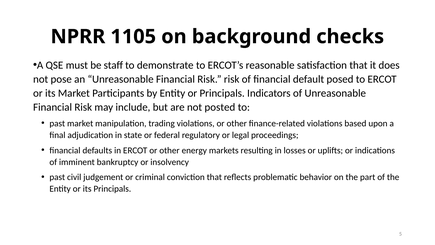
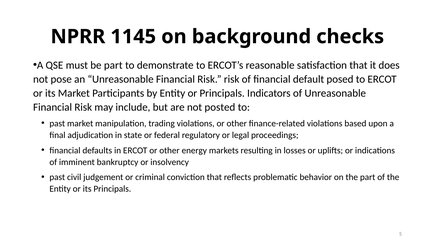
1105: 1105 -> 1145 (133, 37)
be staff: staff -> part (113, 65)
